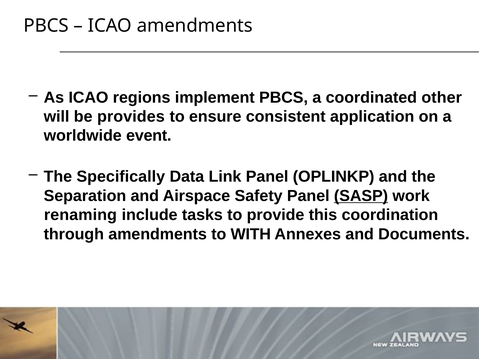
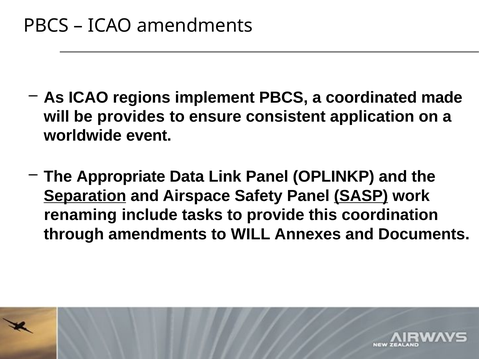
other: other -> made (442, 97)
Specifically: Specifically -> Appropriate (121, 177)
Separation underline: none -> present (85, 196)
to WITH: WITH -> WILL (251, 234)
